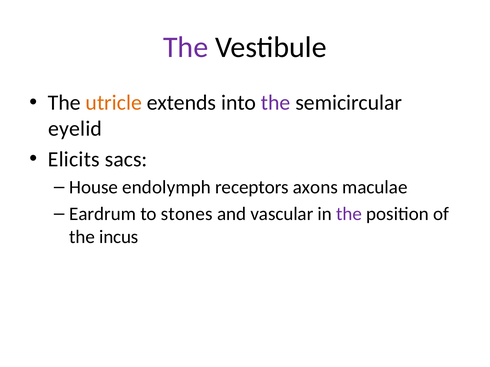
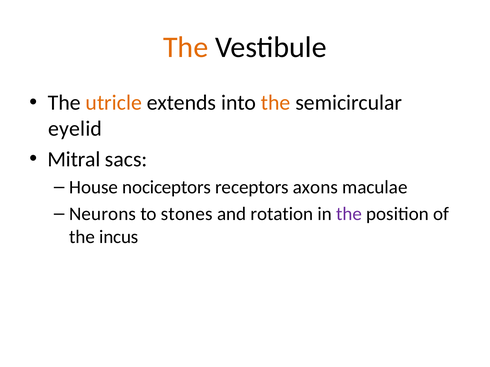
The colour: purple -> orange (186, 47)
the colour: purple -> orange (276, 103)
Elicits: Elicits -> Mitral (74, 159)
endolymph: endolymph -> nociceptors (167, 188)
Eardrum: Eardrum -> Neurons (103, 214)
vascular: vascular -> rotation (282, 214)
